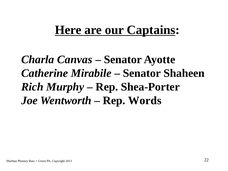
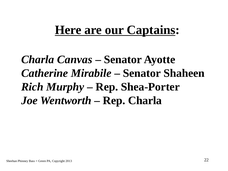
Rep Words: Words -> Charla (145, 101)
